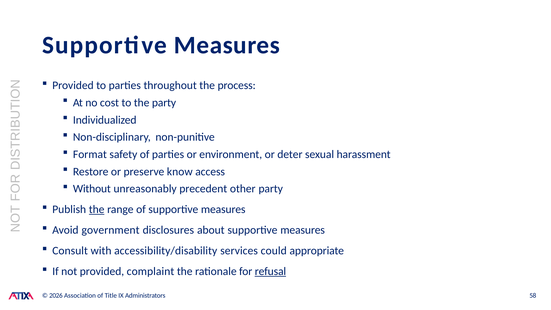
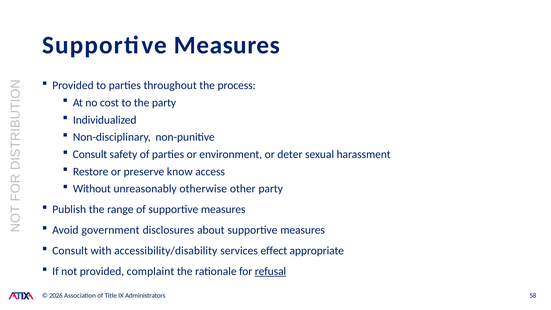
Format: Format -> Consult (90, 154)
precedent: precedent -> otherwise (203, 189)
the underline: present -> none (97, 209)
could: could -> effect (274, 251)
